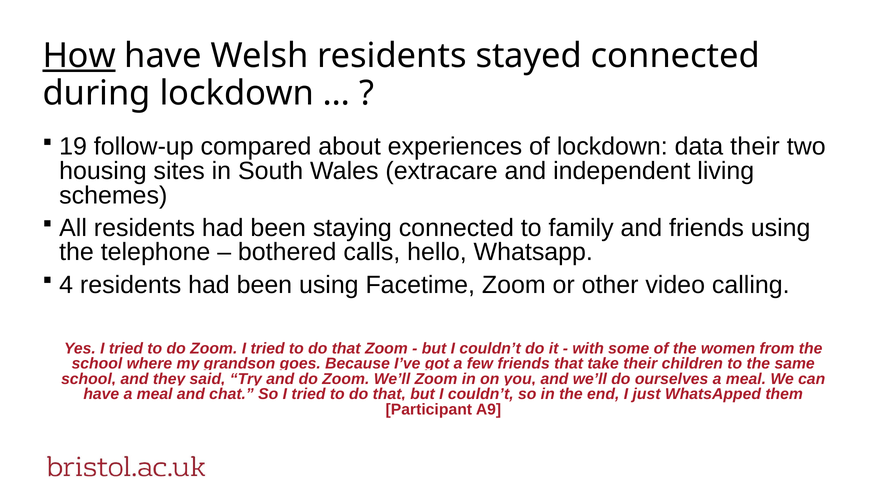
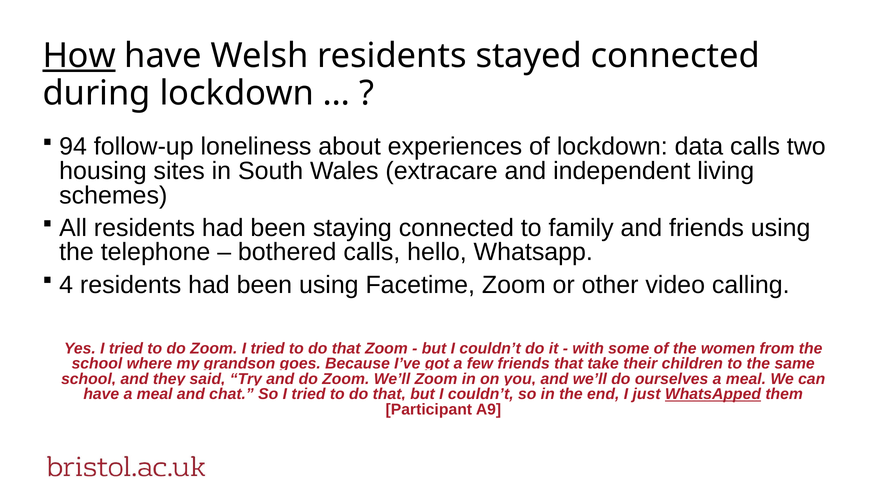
19: 19 -> 94 (73, 147)
compared: compared -> loneliness (256, 147)
data their: their -> calls (755, 147)
WhatsApped underline: none -> present (713, 394)
